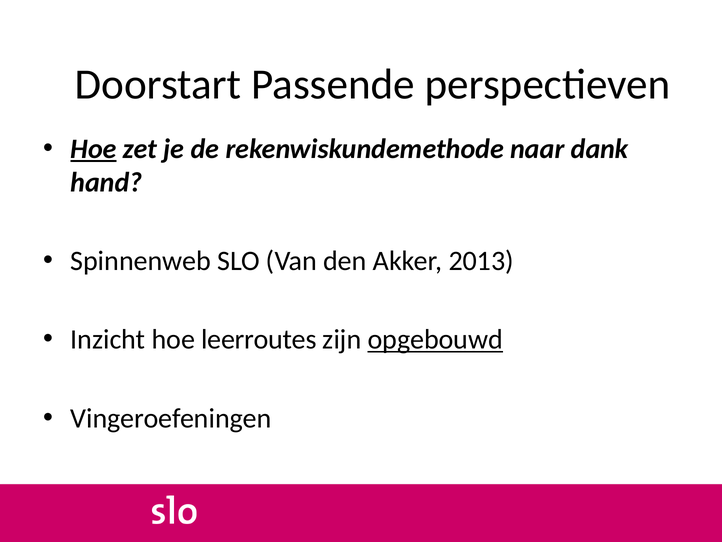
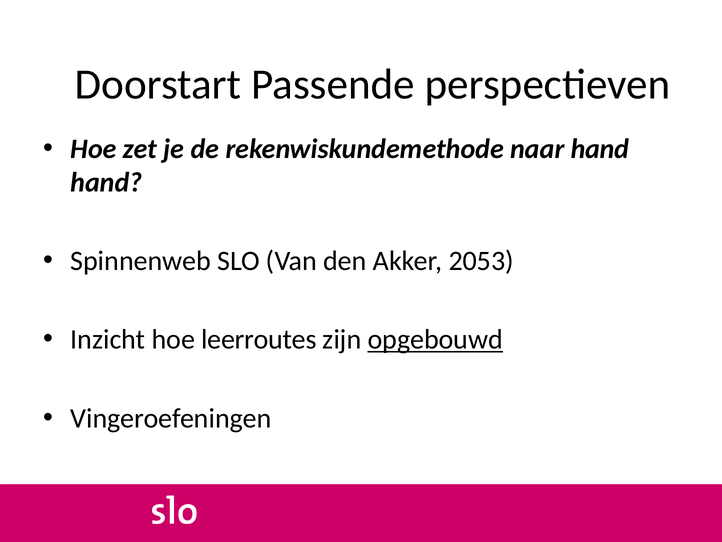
Hoe underline: present -> none (94, 149)
naar dank: dank -> hand (600, 149)
2013: 2013 -> 2053 (481, 261)
